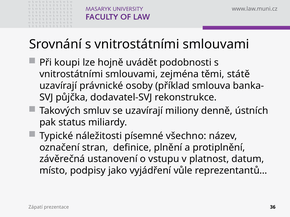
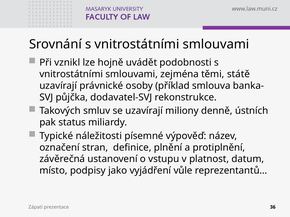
koupi: koupi -> vznikl (67, 63)
všechno: všechno -> výpověď (186, 136)
